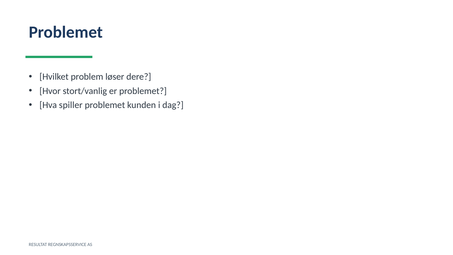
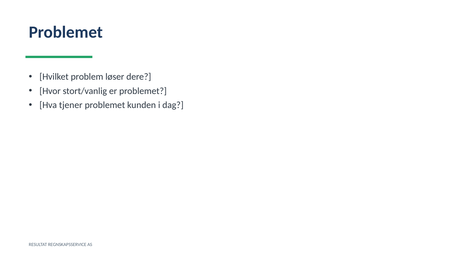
spiller: spiller -> tjener (71, 105)
